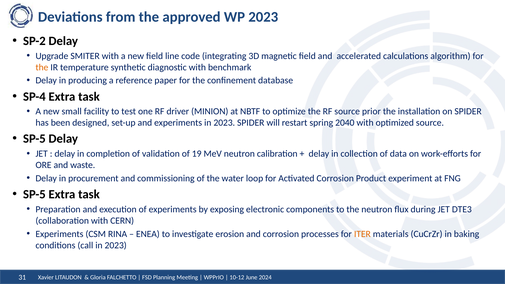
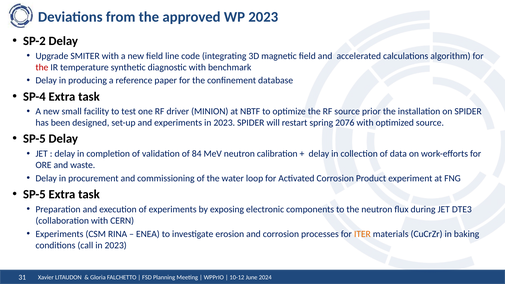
the colour: orange -> red (42, 67)
2040: 2040 -> 2076 (345, 123)
19: 19 -> 84 (197, 154)
